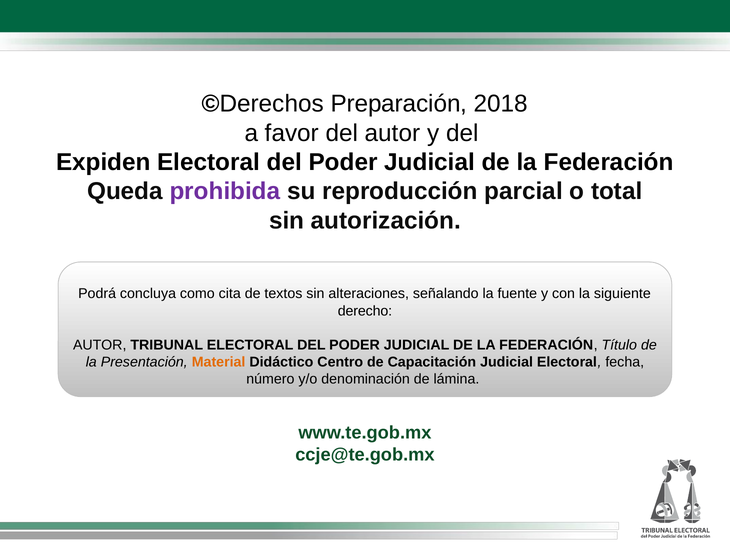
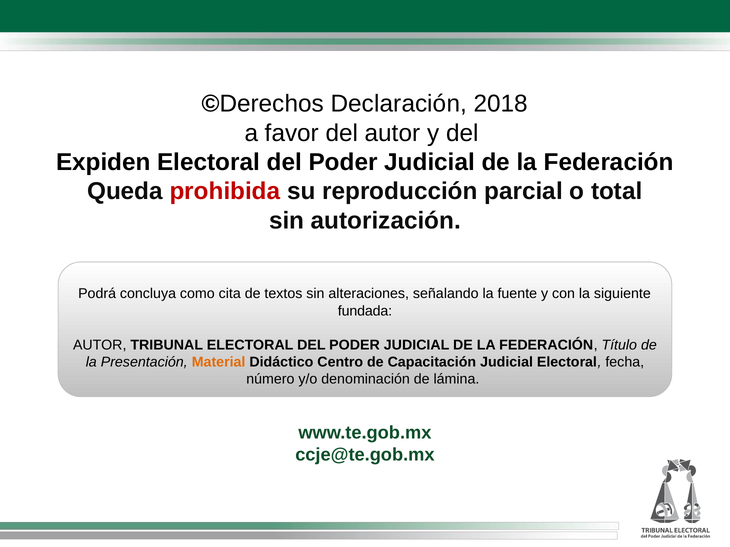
Preparación: Preparación -> Declaración (399, 104)
prohibida colour: purple -> red (225, 192)
derecho: derecho -> fundada (365, 311)
